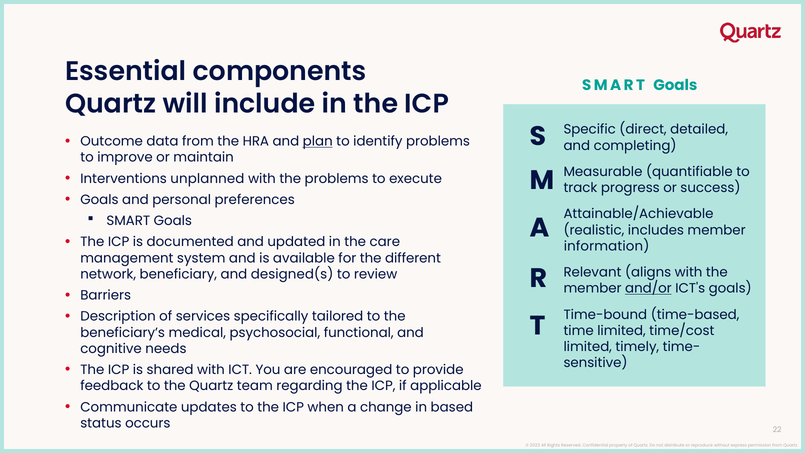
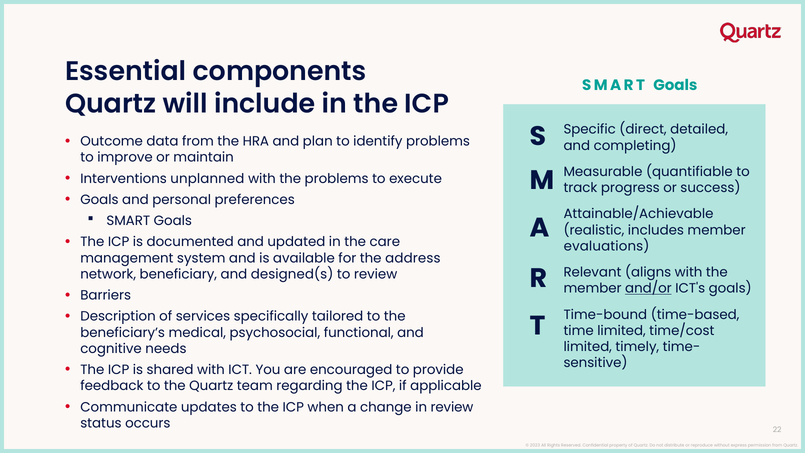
plan underline: present -> none (318, 141)
information: information -> evaluations (607, 246)
different: different -> address (413, 258)
in based: based -> review (452, 407)
